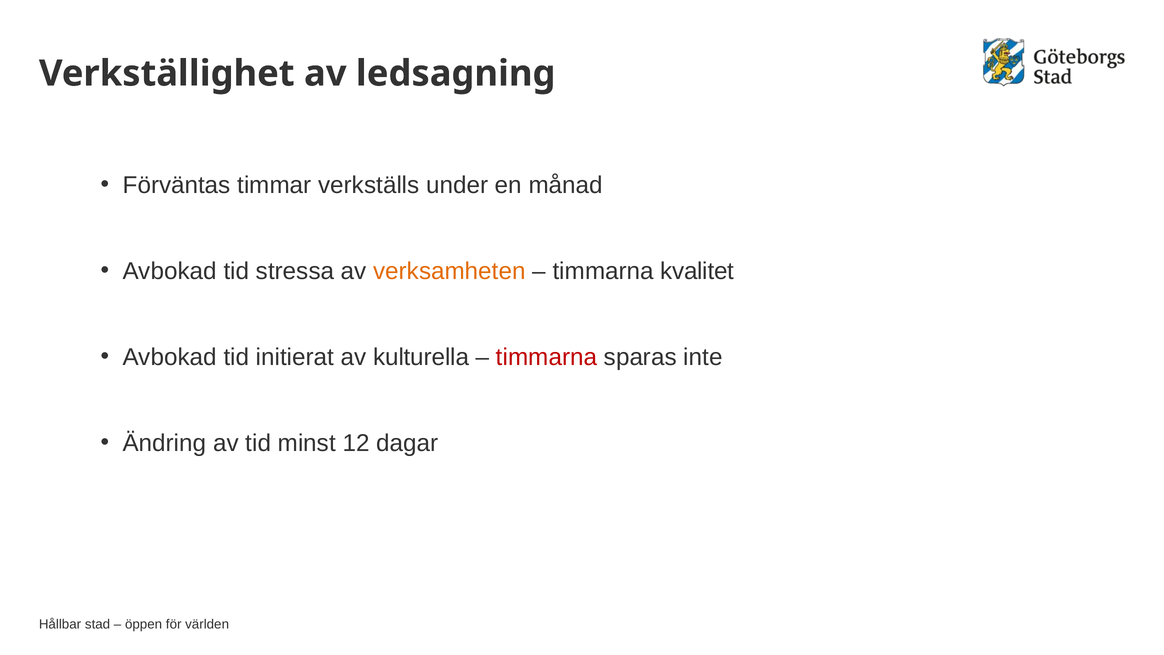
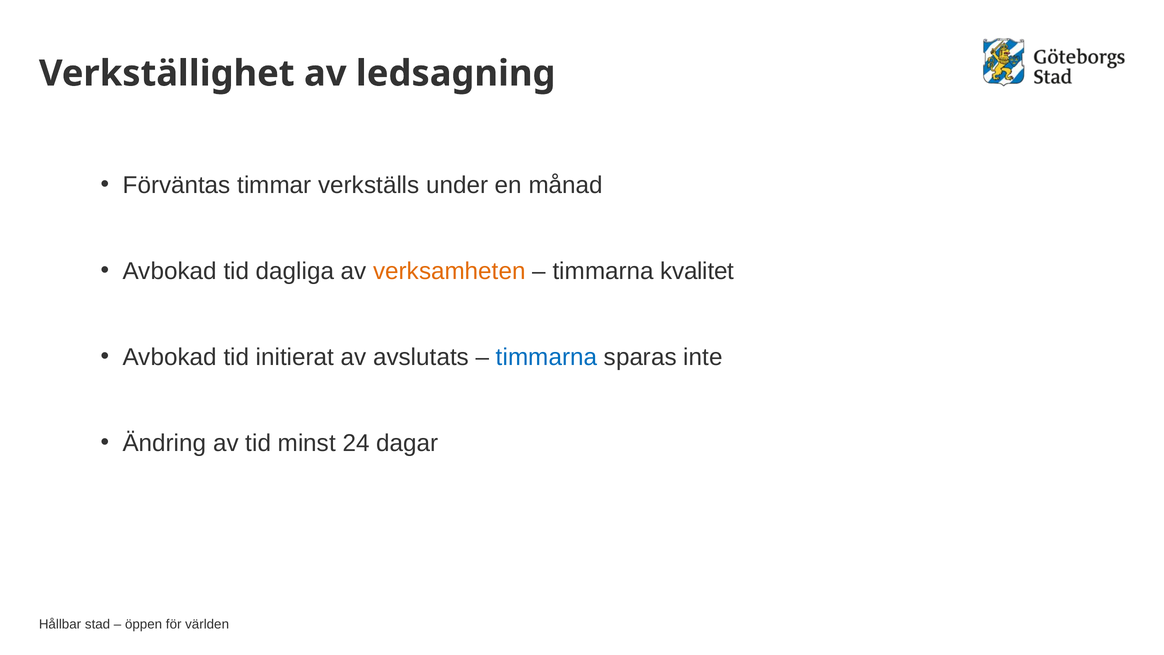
stressa: stressa -> dagliga (295, 271)
kulturella: kulturella -> avslutats (421, 357)
timmarna colour: red -> blue (547, 357)
12: 12 -> 24 (356, 443)
